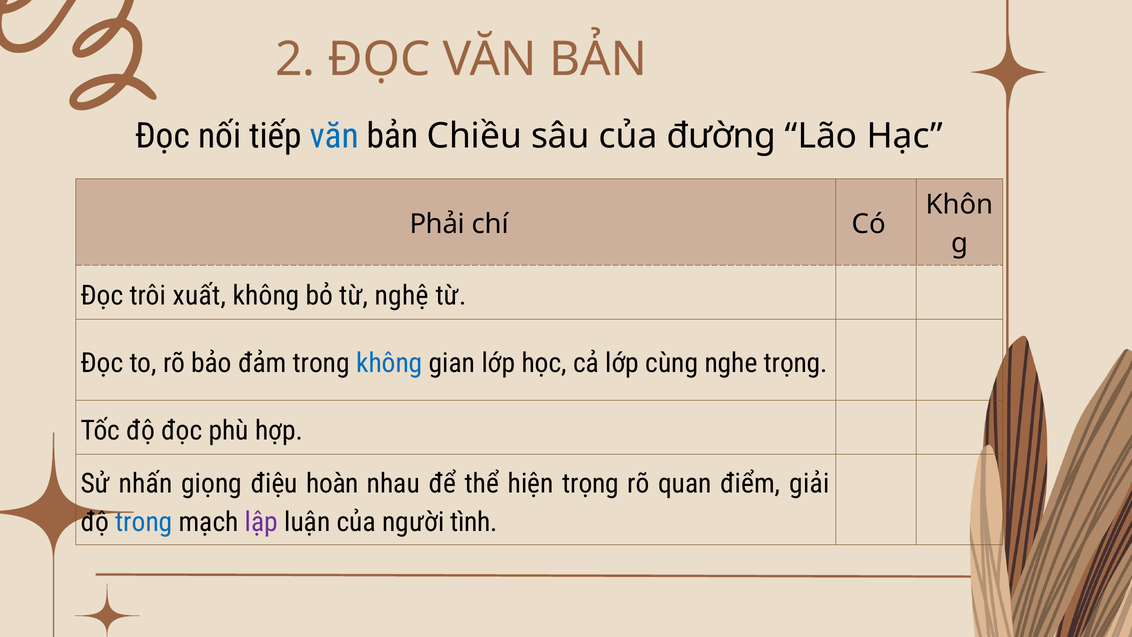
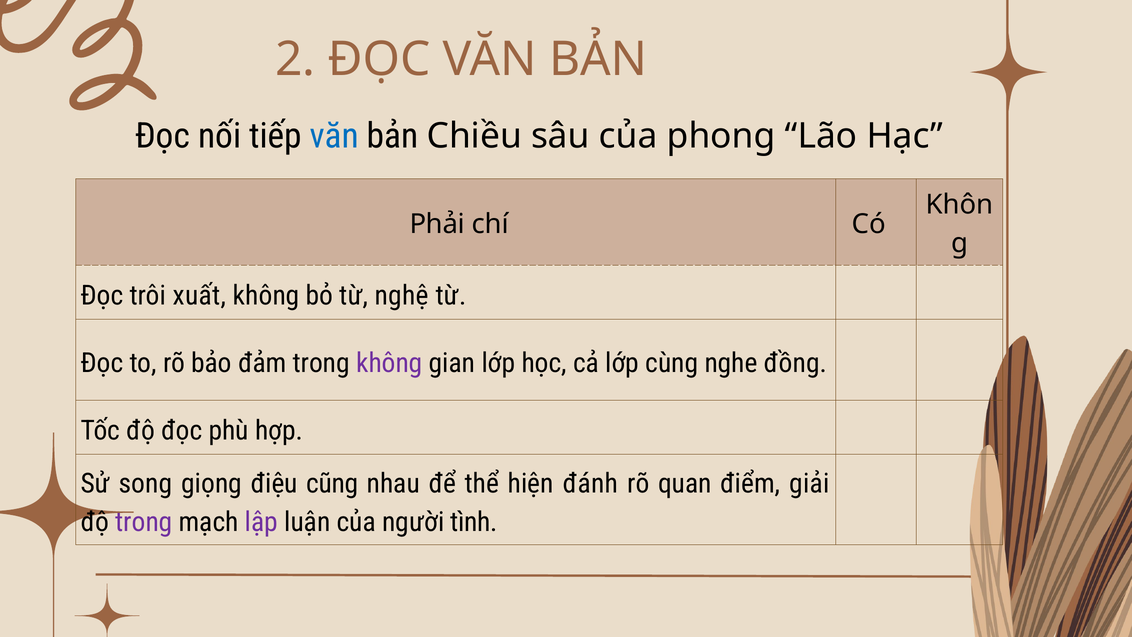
đường: đường -> phong (721, 136)
không colour: blue -> purple (389, 363)
nghe trọng: trọng -> đồng (796, 363)
nhấn: nhấn -> song (146, 484)
hoàn: hoàn -> cũng (332, 484)
hiện trọng: trọng -> đánh (590, 484)
trong colour: blue -> purple (144, 522)
